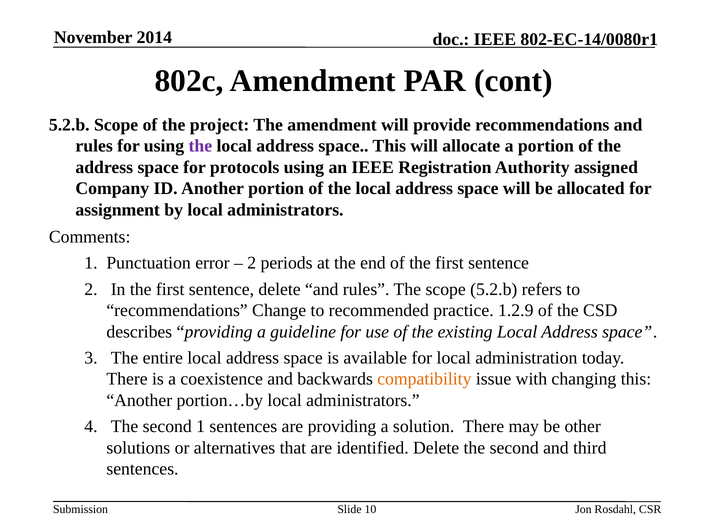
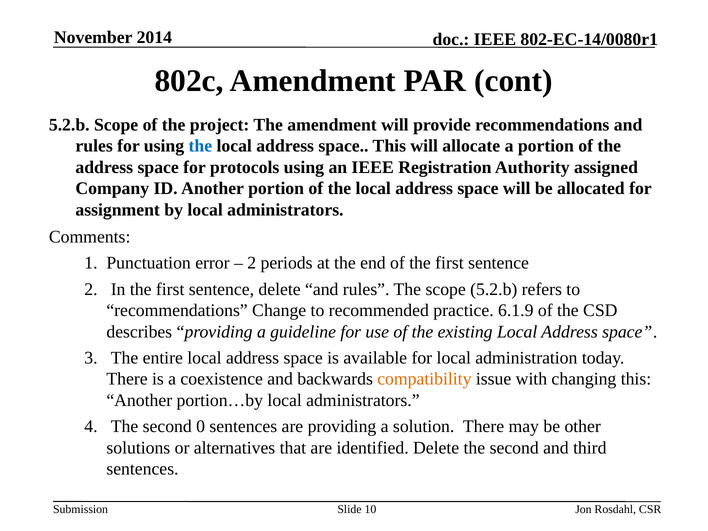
the colour: purple -> blue (200, 146)
1.2.9: 1.2.9 -> 6.1.9 (516, 310)
second 1: 1 -> 0 (201, 426)
